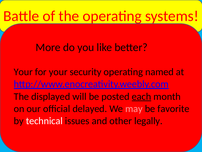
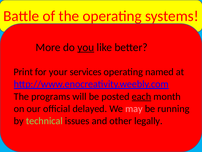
you underline: none -> present (86, 47)
Your: Your -> Print (23, 72)
security: security -> services (86, 72)
displayed: displayed -> programs (51, 96)
favorite: favorite -> running (173, 108)
technical colour: white -> light green (44, 120)
